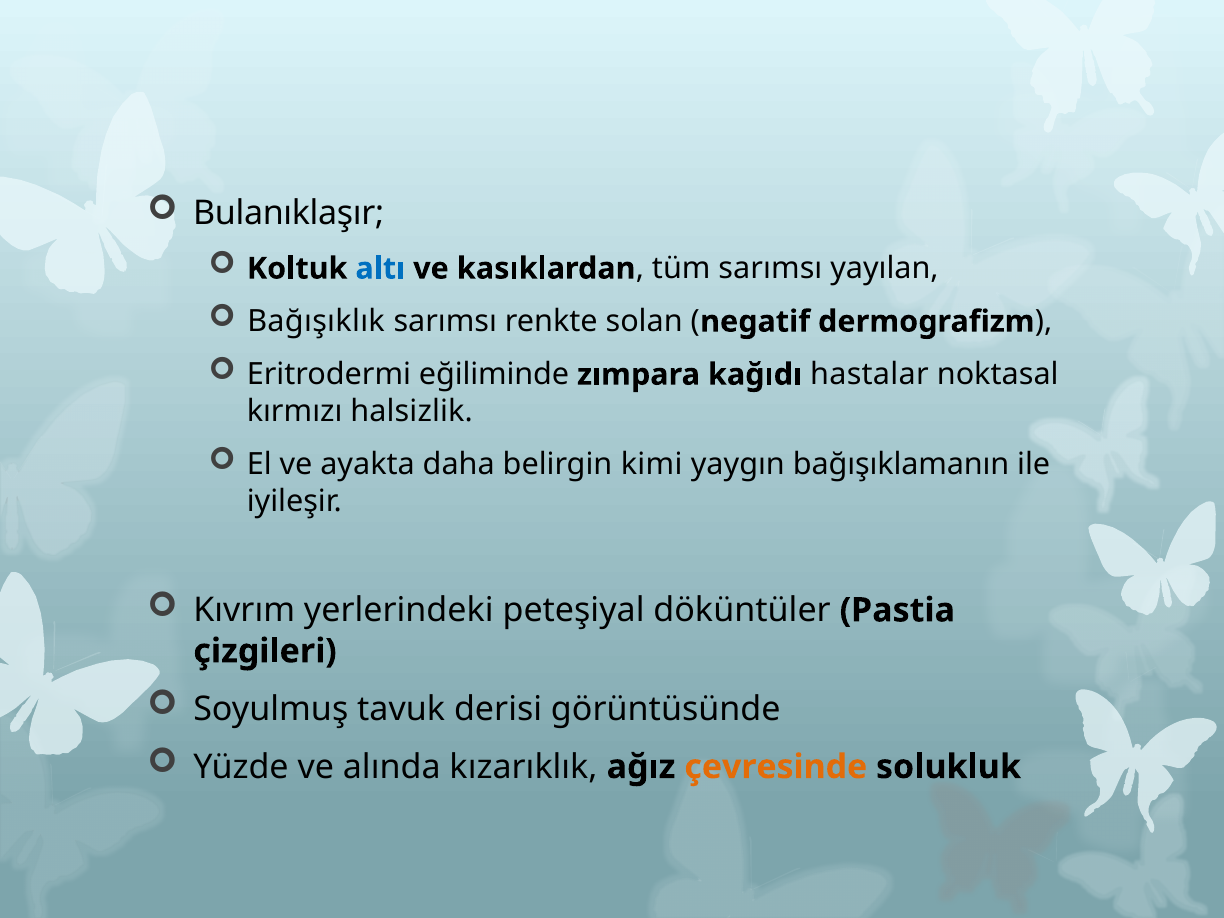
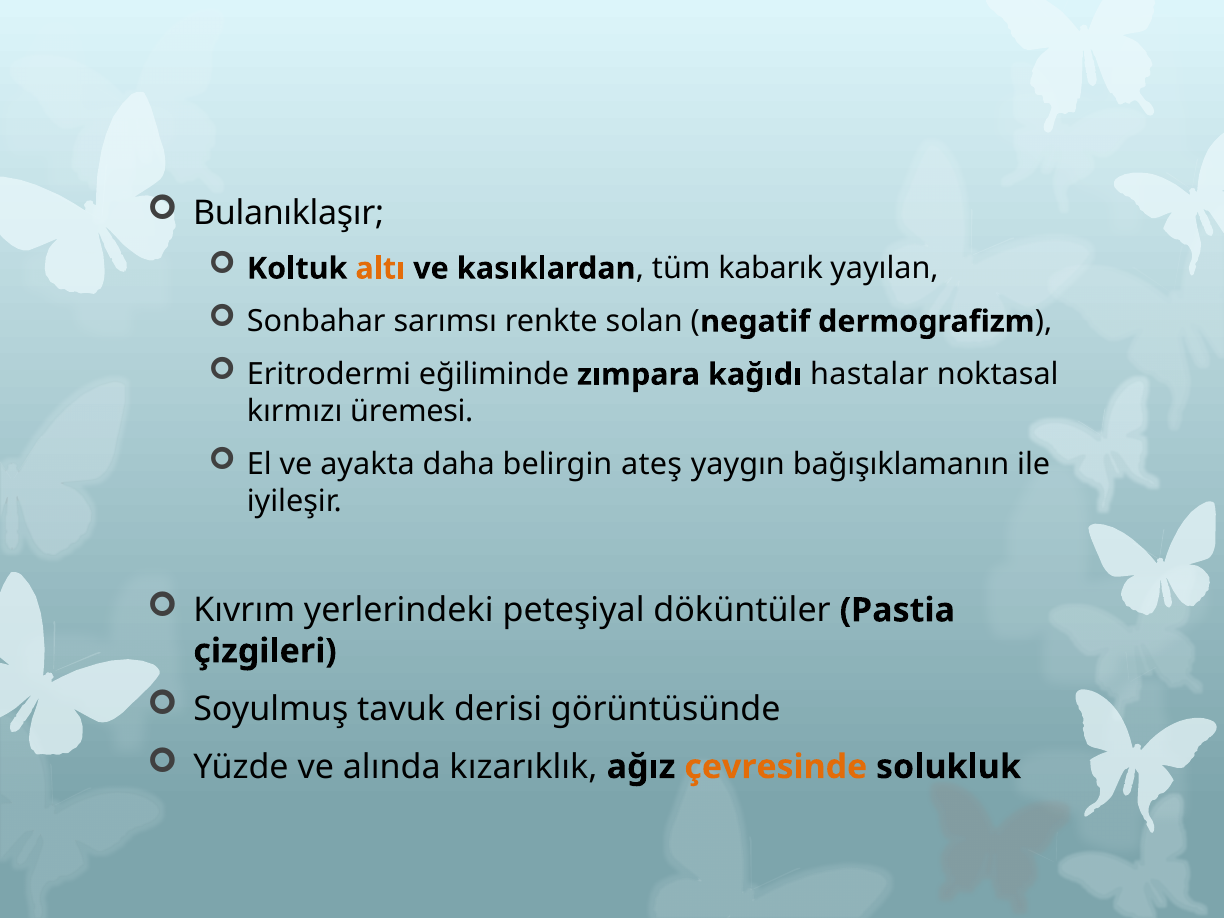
altı colour: blue -> orange (380, 269)
tüm sarımsı: sarımsı -> kabarık (771, 269)
Bağışıklık: Bağışıklık -> Sonbahar (316, 322)
halsizlik: halsizlik -> üremesi (412, 411)
kimi: kimi -> ateş (652, 464)
